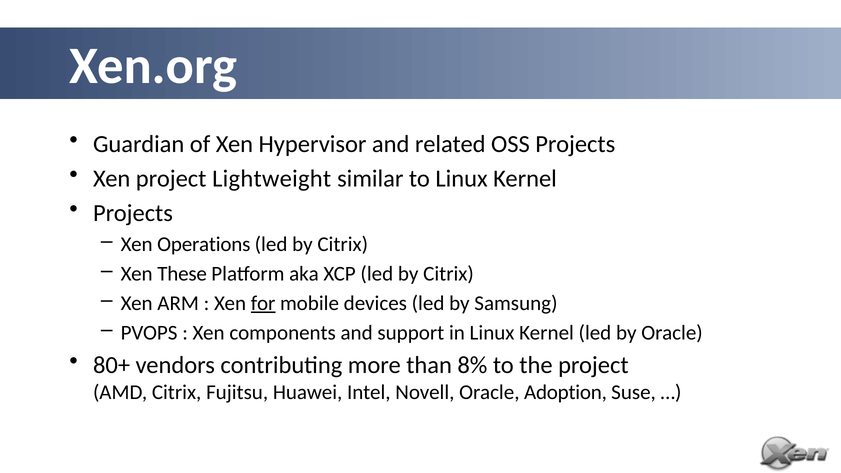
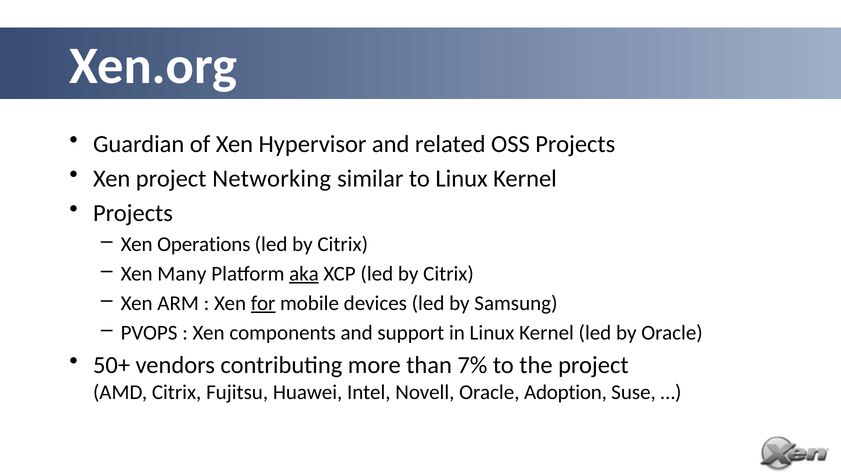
Lightweight: Lightweight -> Networking (272, 179)
These: These -> Many (182, 274)
aka underline: none -> present (304, 274)
80+: 80+ -> 50+ (112, 365)
8%: 8% -> 7% (472, 365)
